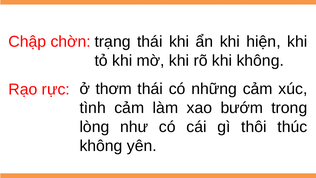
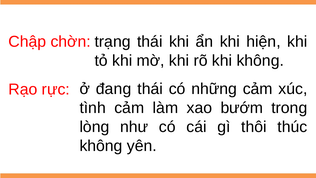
thơm: thơm -> đang (114, 89)
